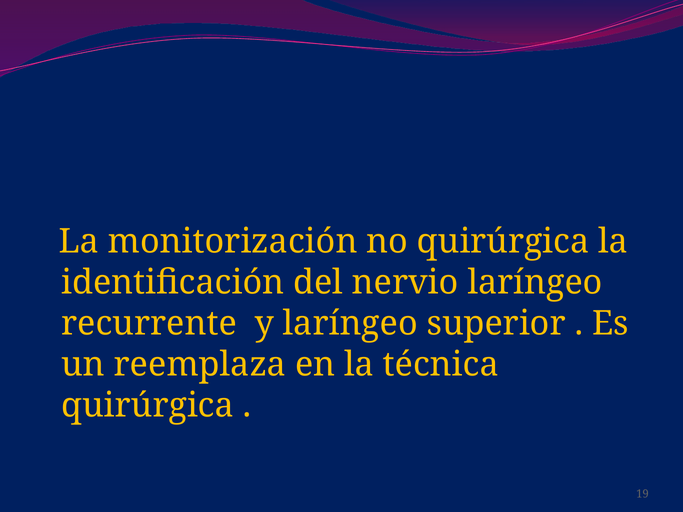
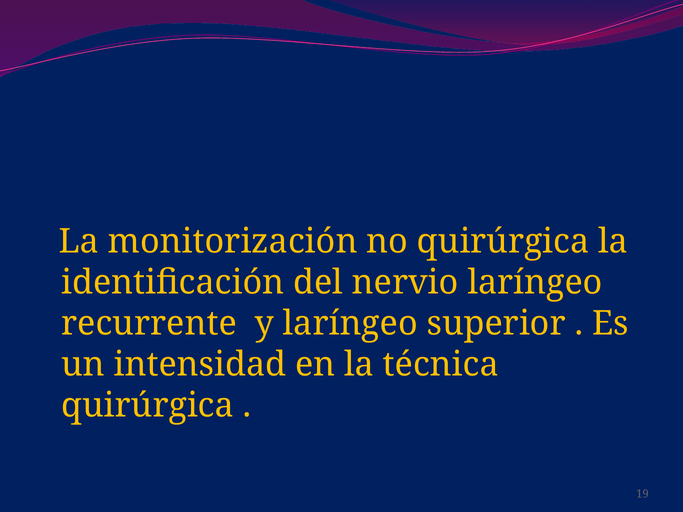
reemplaza: reemplaza -> intensidad (200, 365)
